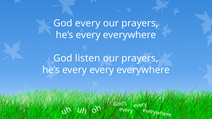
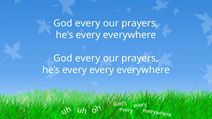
listen: listen -> every (88, 58)
